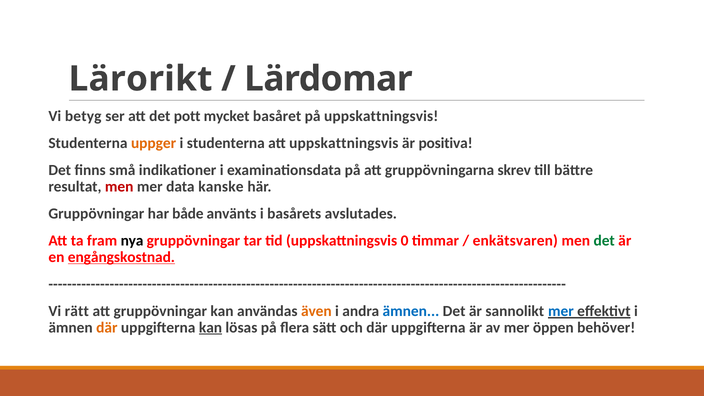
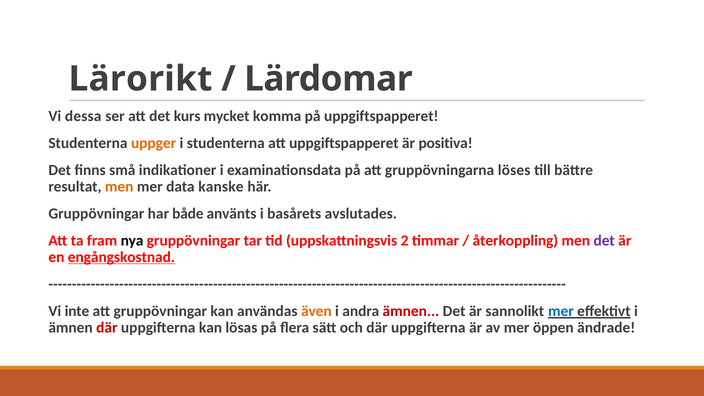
betyg: betyg -> dessa (83, 116)
pott: pott -> kurs (187, 116)
basåret: basåret -> komma (277, 116)
på uppskattningsvis: uppskattningsvis -> uppgiftspapperet (381, 116)
att uppskattningsvis: uppskattningsvis -> uppgiftspapperet (344, 143)
skrev: skrev -> löses (514, 170)
men colour: red -> orange (119, 187)
0: 0 -> 2 (405, 240)
enkätsvaren: enkätsvaren -> återkoppling (515, 240)
det colour: green -> purple (604, 240)
rätt: rätt -> inte (77, 311)
ämnen colour: blue -> red (411, 311)
där colour: orange -> red (107, 328)
kan underline: present -> none (210, 328)
behöver: behöver -> ändrade (606, 328)
